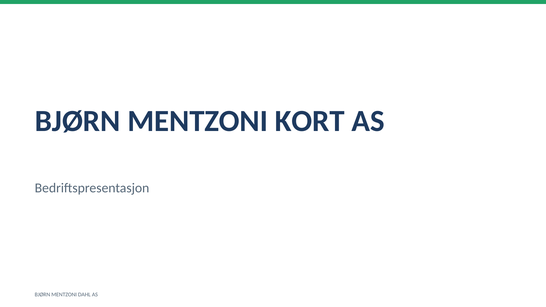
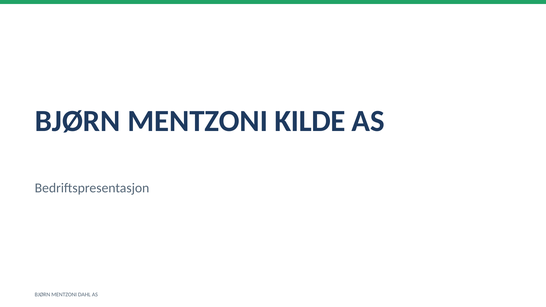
KORT: KORT -> KILDE (310, 121)
